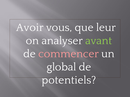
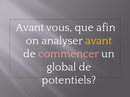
Avoir: Avoir -> Avant (30, 27)
leur: leur -> afin (106, 27)
avant colour: light green -> yellow (99, 41)
